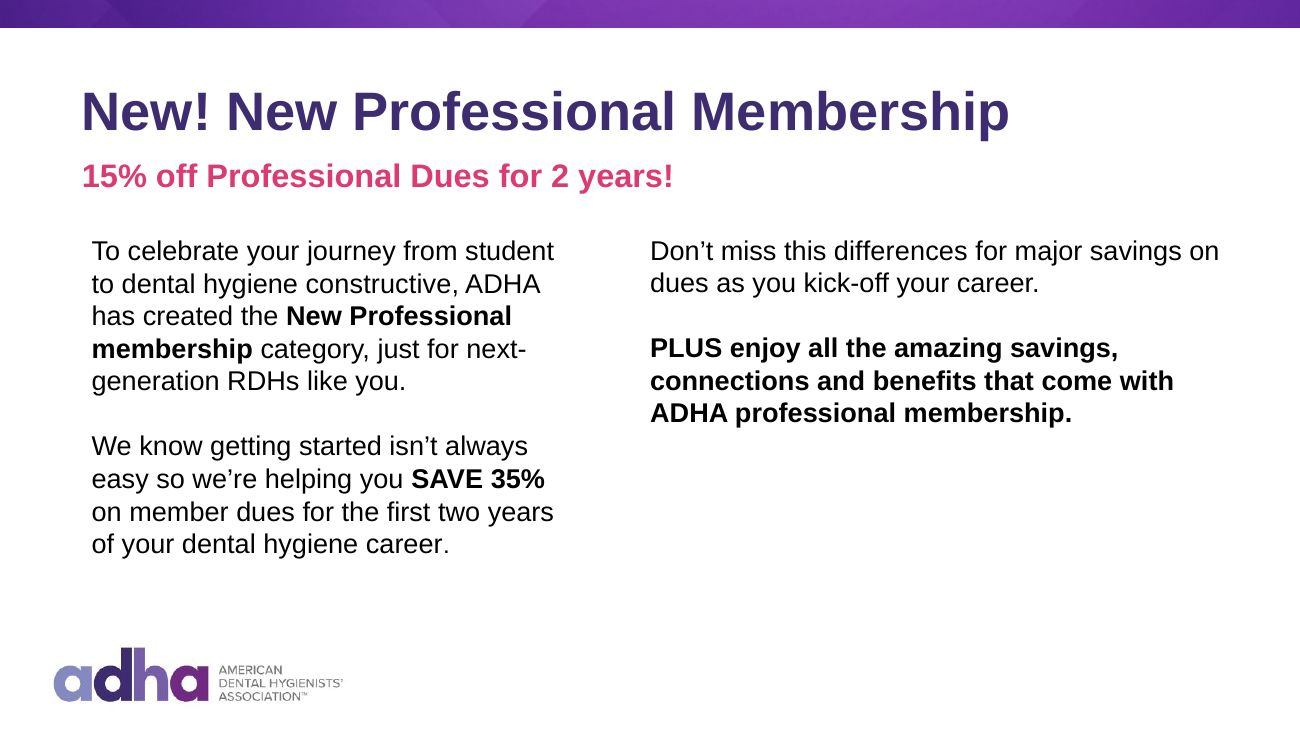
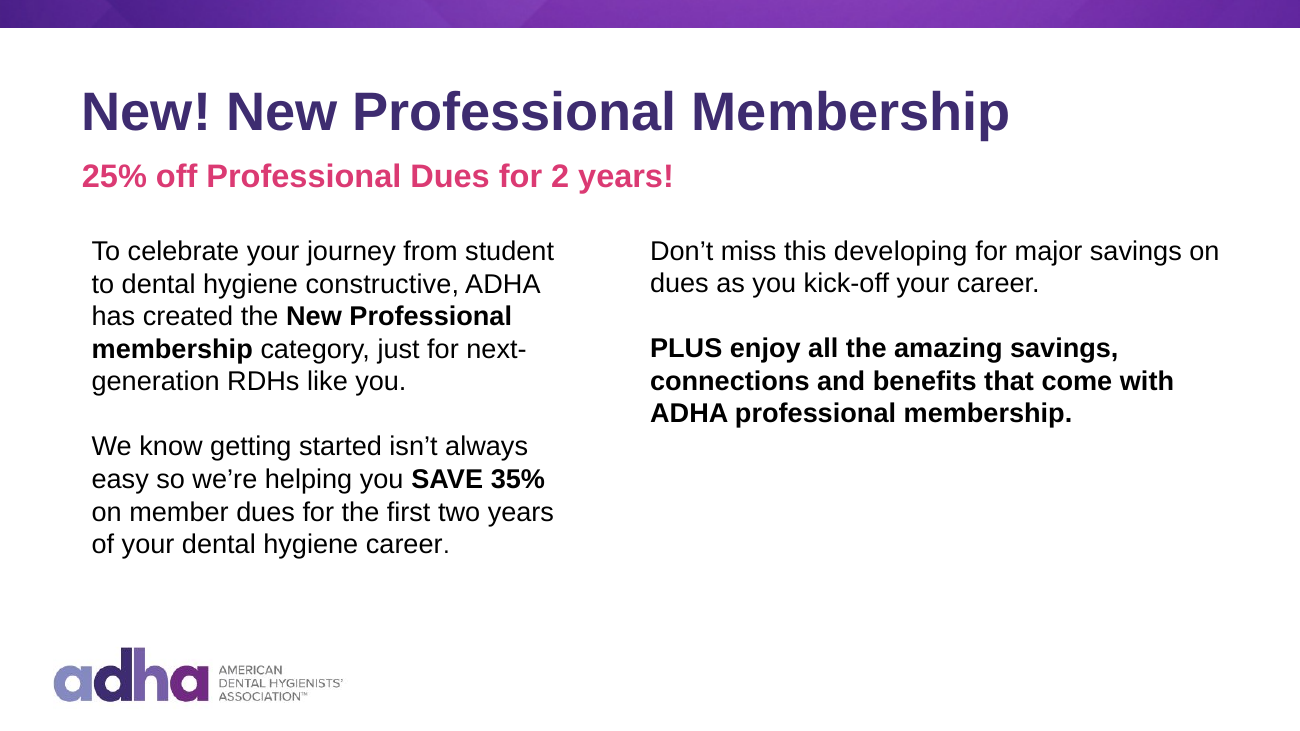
15%: 15% -> 25% (114, 177)
differences: differences -> developing (901, 251)
